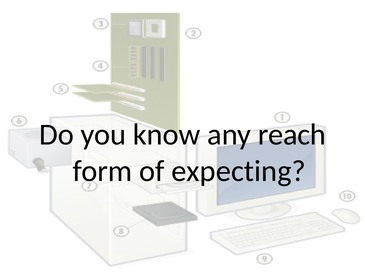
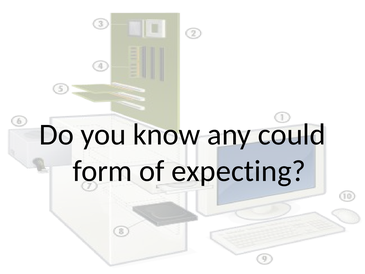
reach: reach -> could (292, 134)
